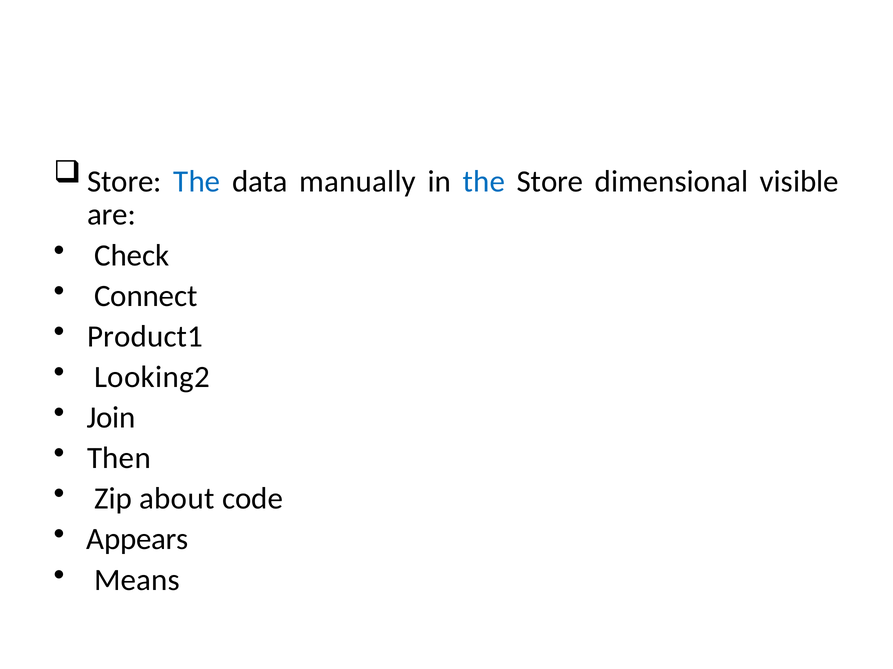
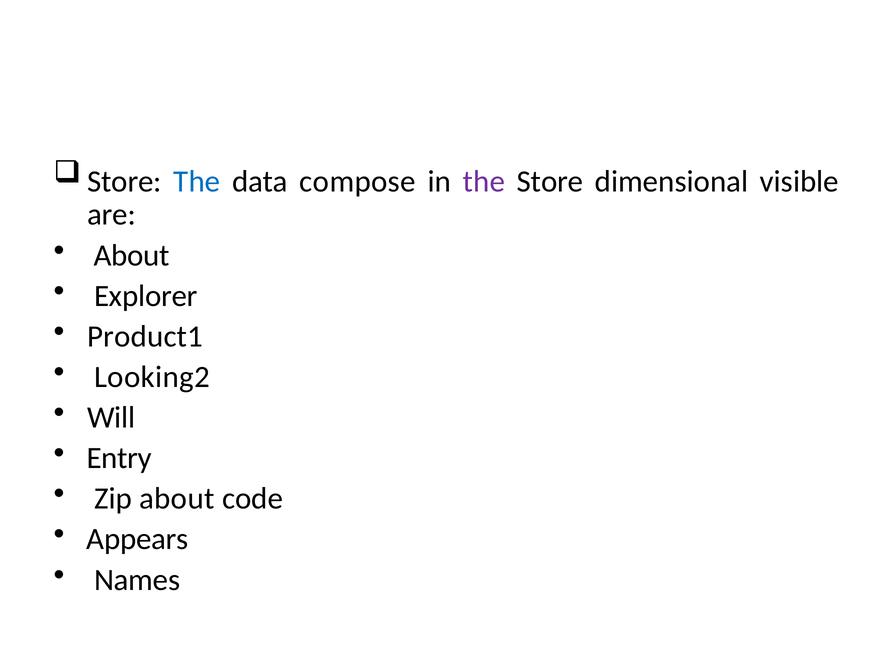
manually: manually -> compose (358, 182)
the colour: blue -> purple (484, 182)
Check: Check -> About (132, 256)
Connect: Connect -> Explorer (146, 296)
Join: Join -> Will (111, 418)
Then: Then -> Entry (119, 459)
Means: Means -> Names (137, 580)
